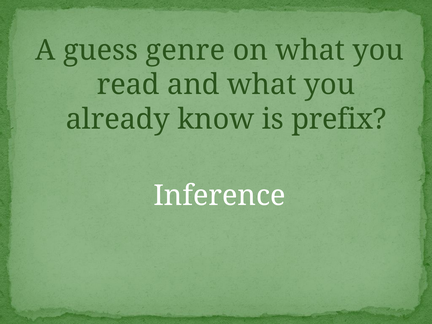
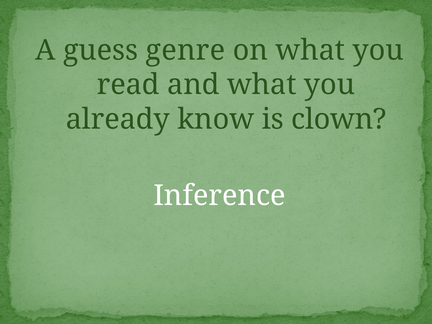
prefix: prefix -> clown (339, 119)
